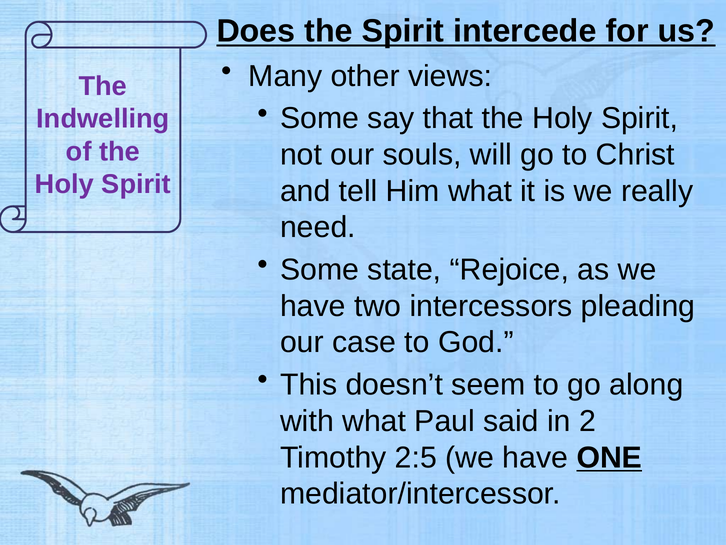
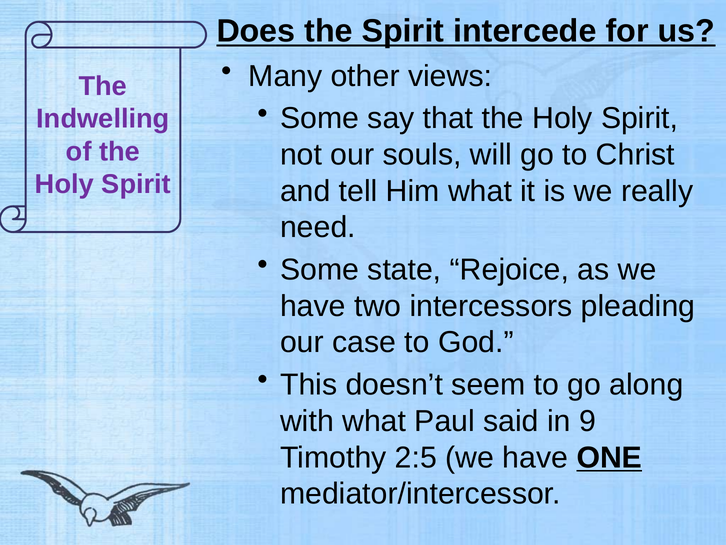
2: 2 -> 9 (587, 421)
